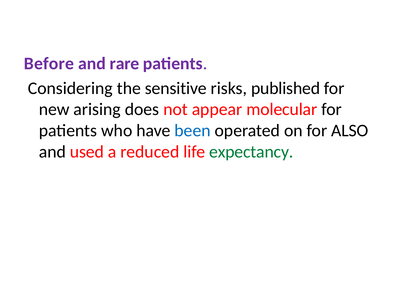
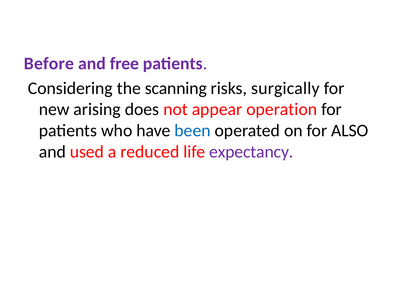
rare: rare -> free (124, 64)
sensitive: sensitive -> scanning (176, 88)
published: published -> surgically (285, 88)
molecular: molecular -> operation (282, 110)
expectancy colour: green -> purple (251, 152)
